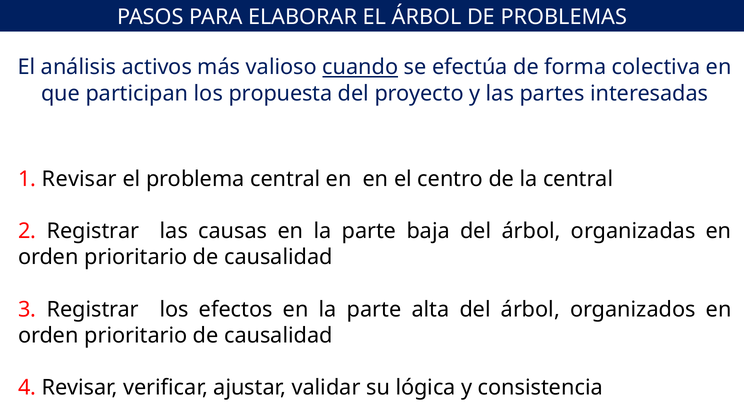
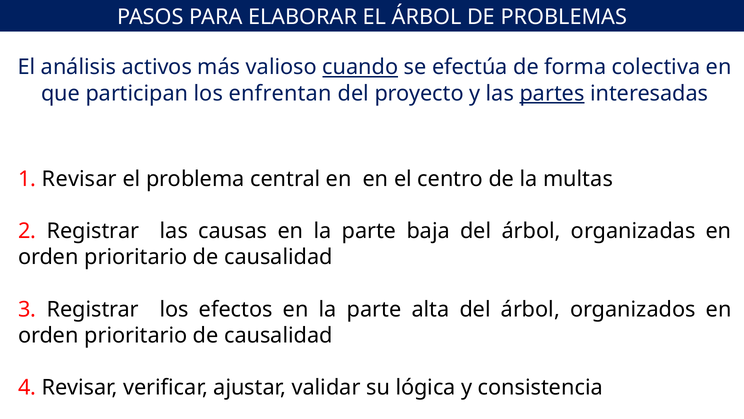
propuesta: propuesta -> enfrentan (280, 93)
partes underline: none -> present (552, 93)
la central: central -> multas (578, 179)
